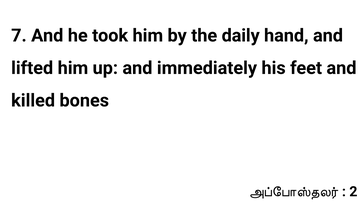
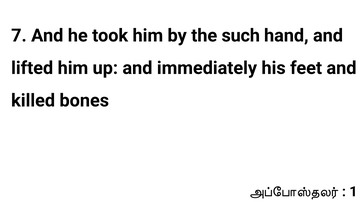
daily: daily -> such (241, 36)
2: 2 -> 1 (353, 192)
